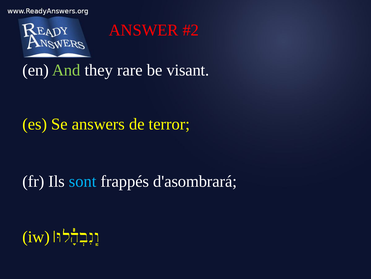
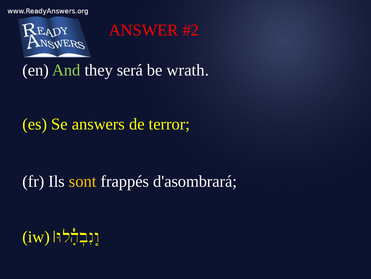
rare: rare -> será (130, 70)
visant: visant -> wrath (188, 70)
sont colour: light blue -> yellow (83, 181)
